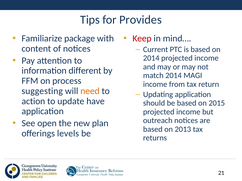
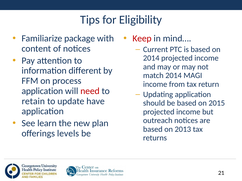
Provides: Provides -> Eligibility (141, 20)
suggesting: suggesting -> application (42, 91)
need colour: orange -> red (90, 91)
action: action -> retain (33, 101)
open: open -> learn (47, 124)
